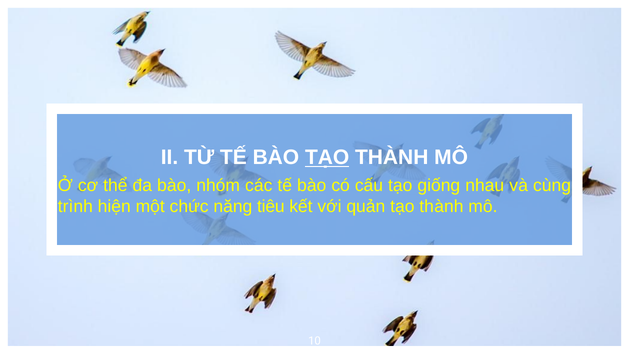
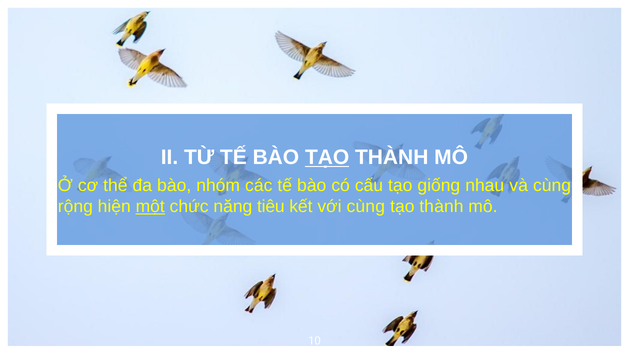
trình: trình -> rộng (75, 206)
một underline: none -> present (150, 206)
với quản: quản -> cùng (366, 206)
